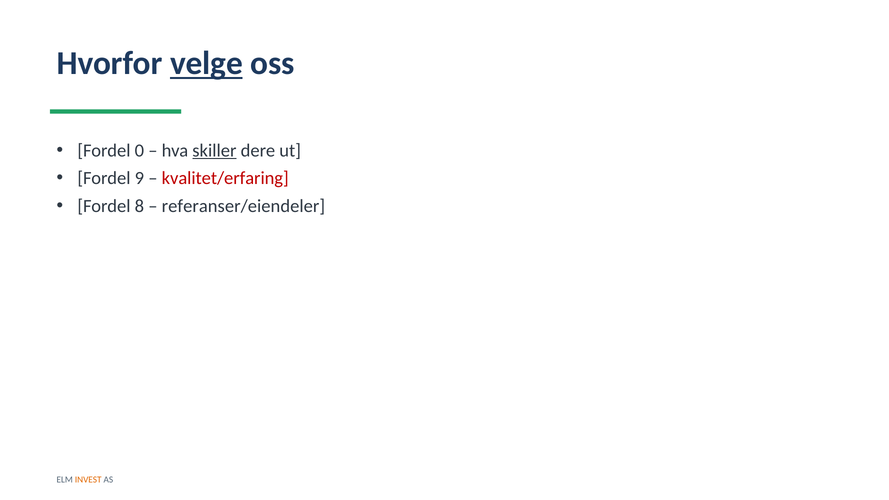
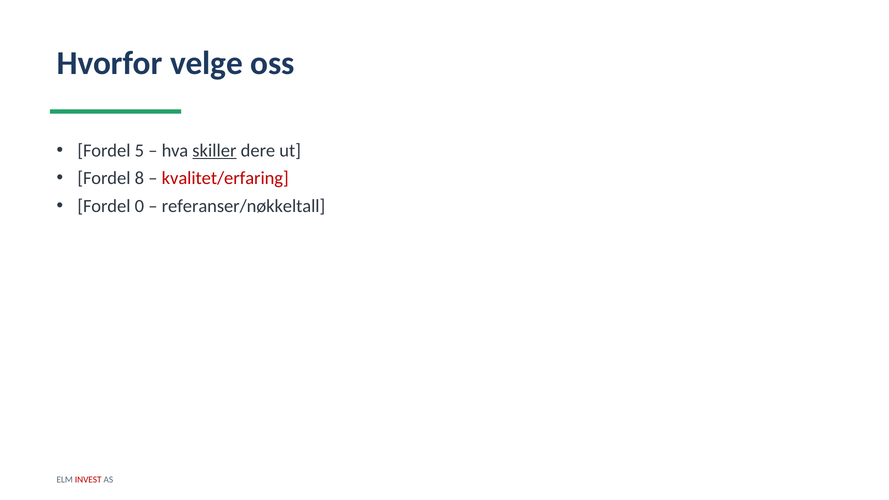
velge underline: present -> none (206, 63)
0: 0 -> 5 (139, 151)
9: 9 -> 8 (139, 178)
8: 8 -> 0 (139, 206)
referanser/eiendeler: referanser/eiendeler -> referanser/nøkkeltall (243, 206)
INVEST colour: orange -> red (88, 480)
